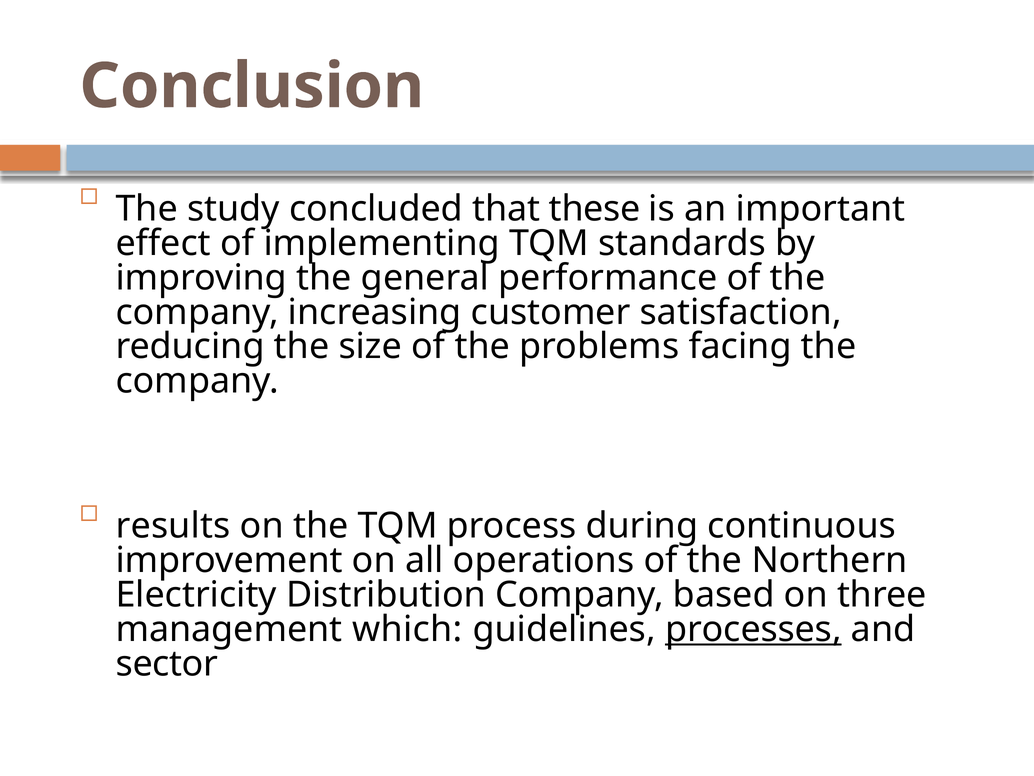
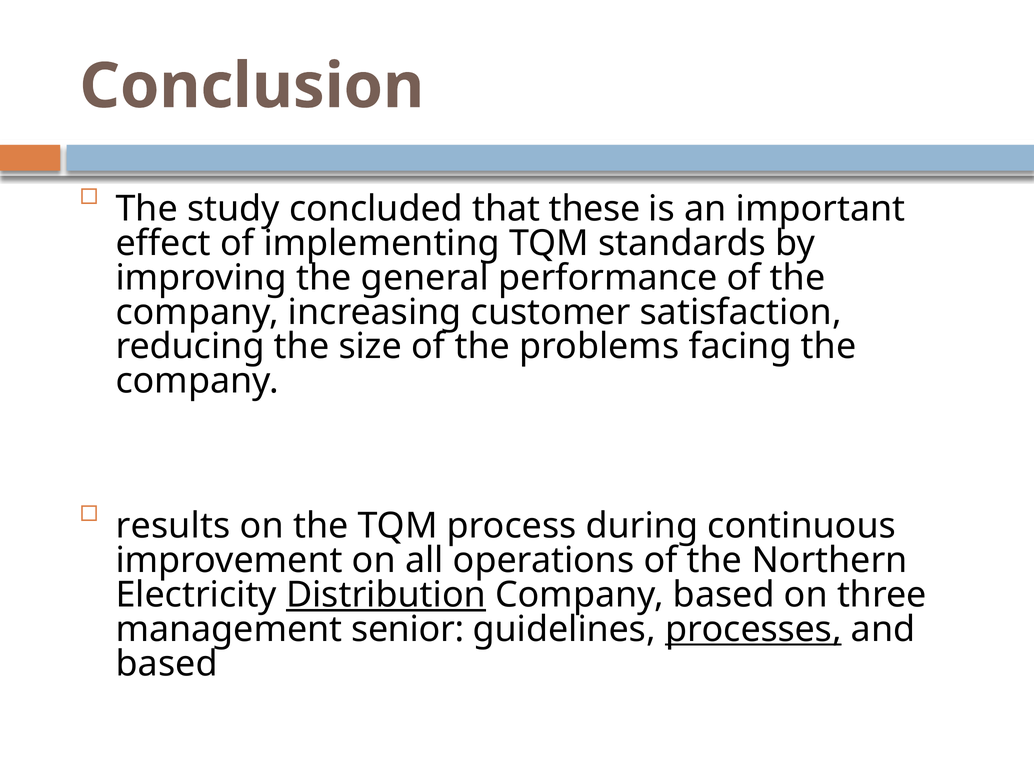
Distribution underline: none -> present (386, 594)
which: which -> senior (408, 629)
sector: sector -> based (167, 663)
